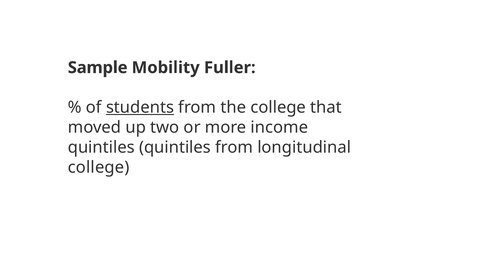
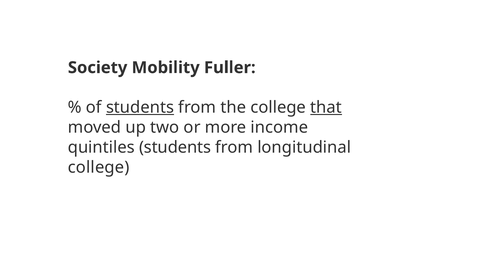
Sample: Sample -> Society (98, 68)
that underline: none -> present (326, 108)
quintiles quintiles: quintiles -> students (175, 147)
